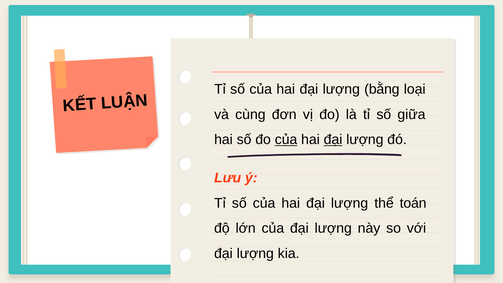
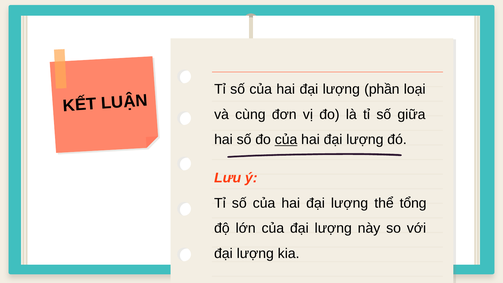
bằng: bằng -> phần (382, 89)
đại underline: present -> none (333, 140)
toán: toán -> tổng (413, 203)
